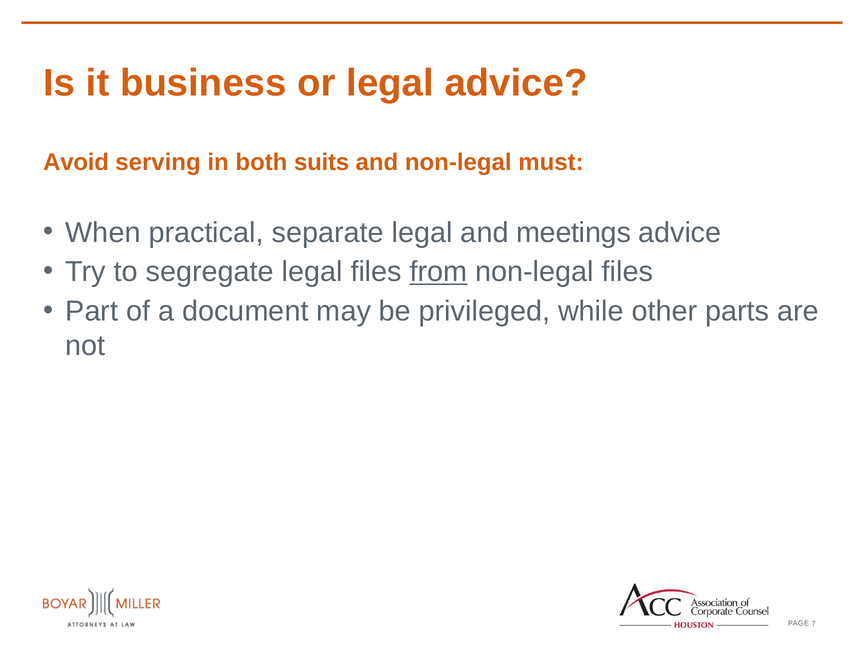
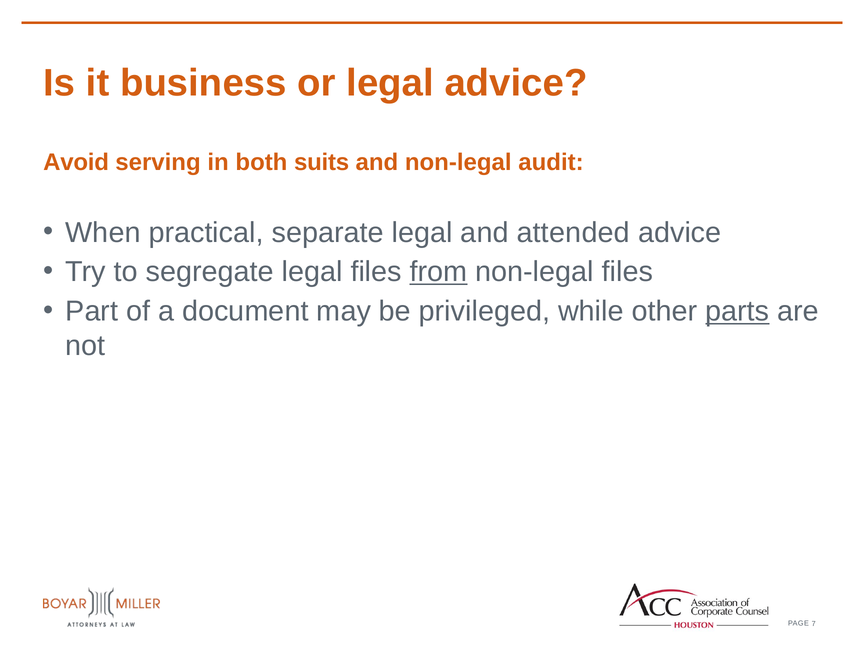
must: must -> audit (551, 162)
meetings: meetings -> attended (573, 233)
parts underline: none -> present (737, 311)
